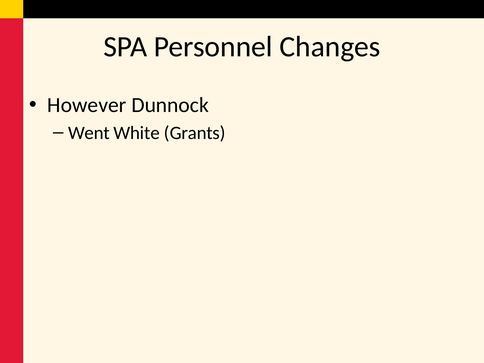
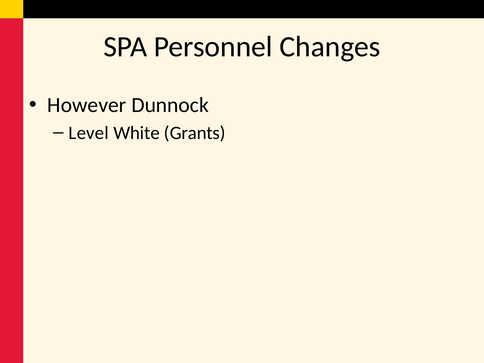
Went: Went -> Level (89, 133)
